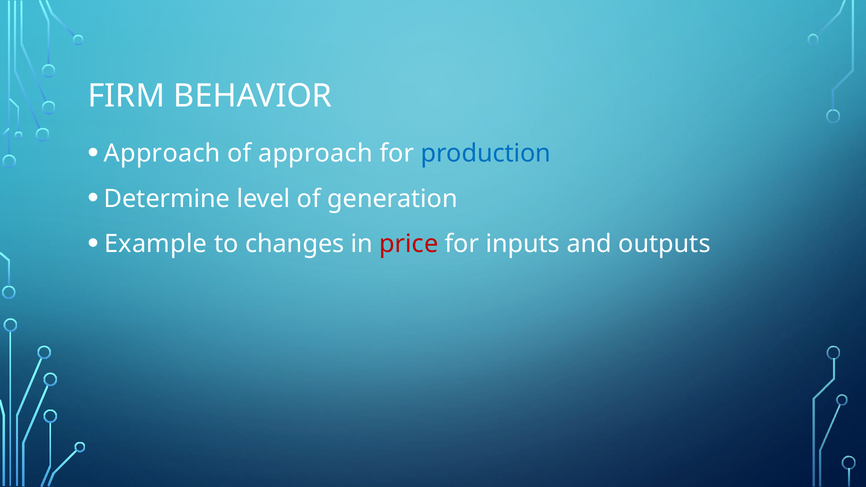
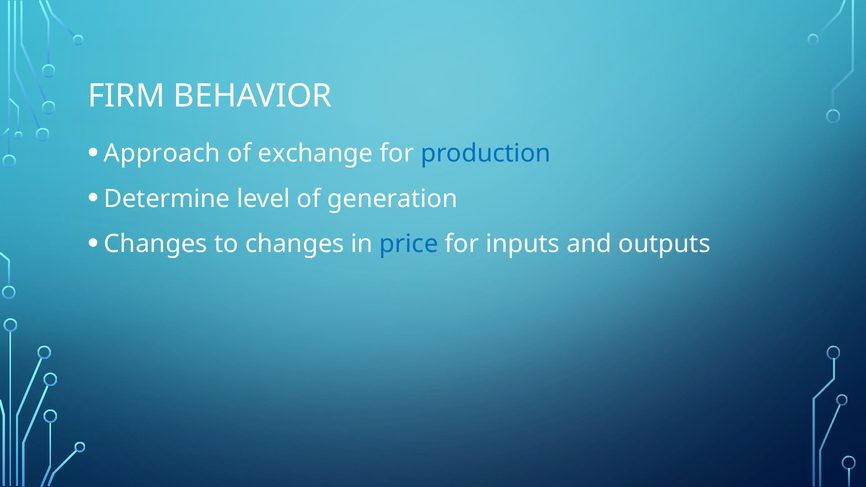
of approach: approach -> exchange (316, 153)
Example: Example -> Changes (156, 244)
price colour: red -> blue (409, 244)
